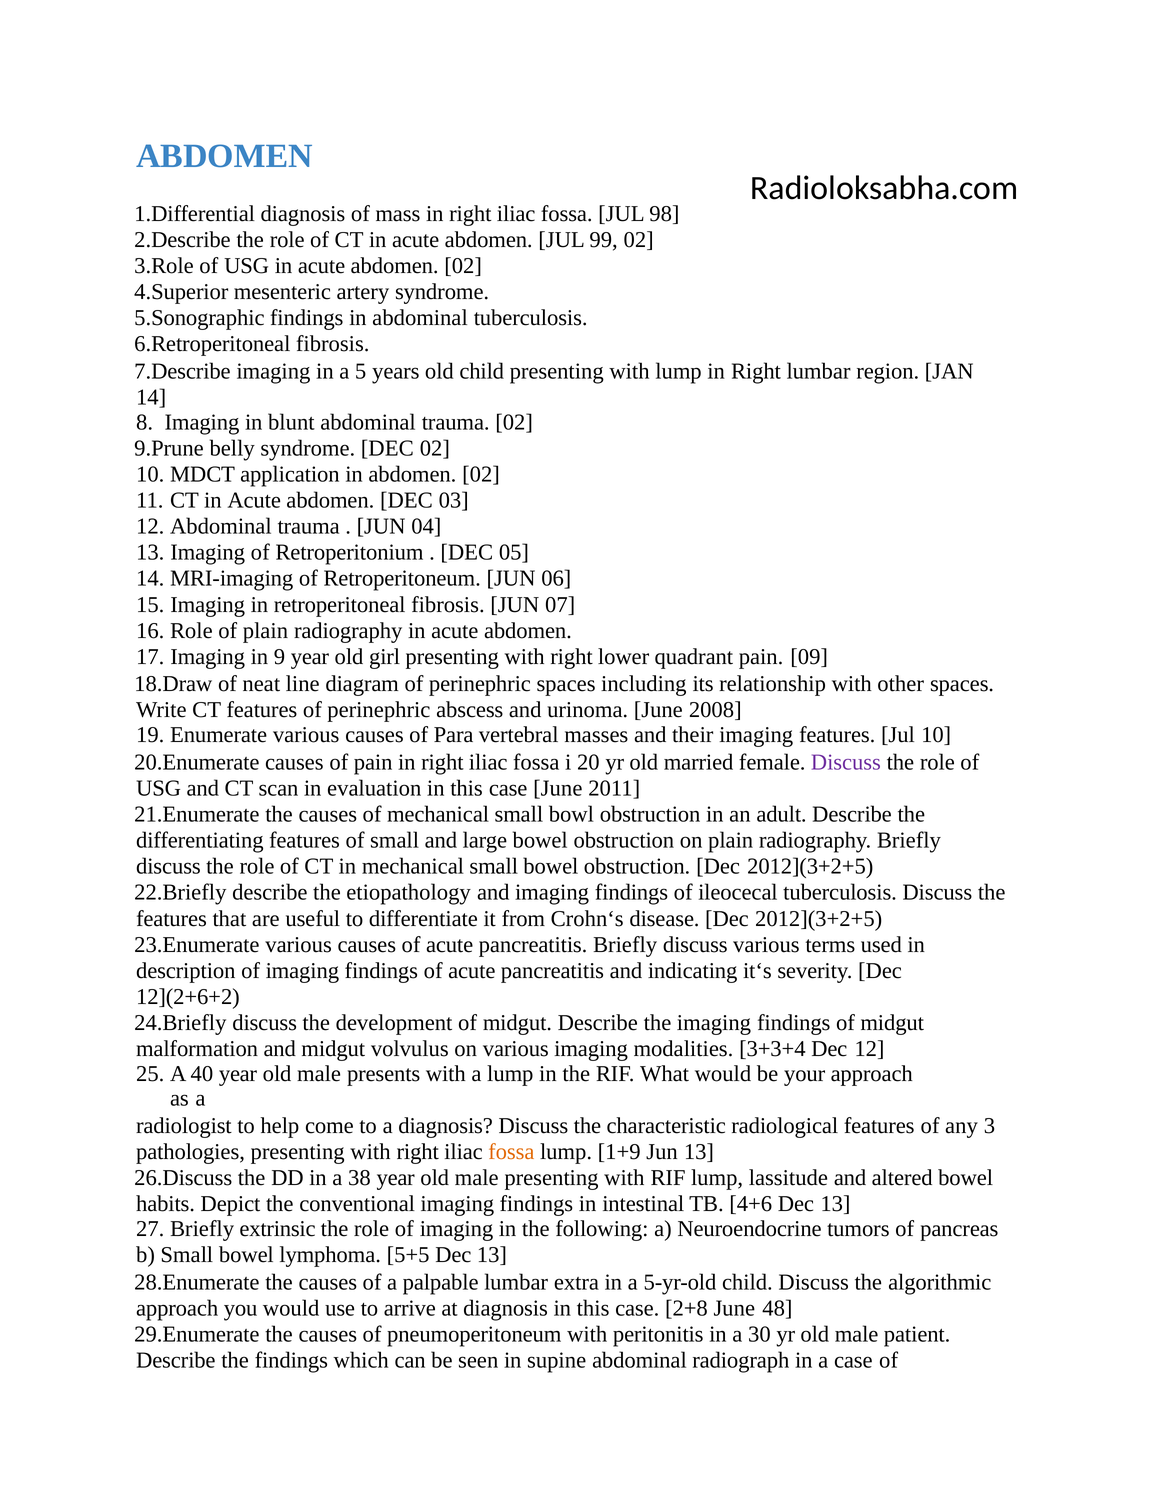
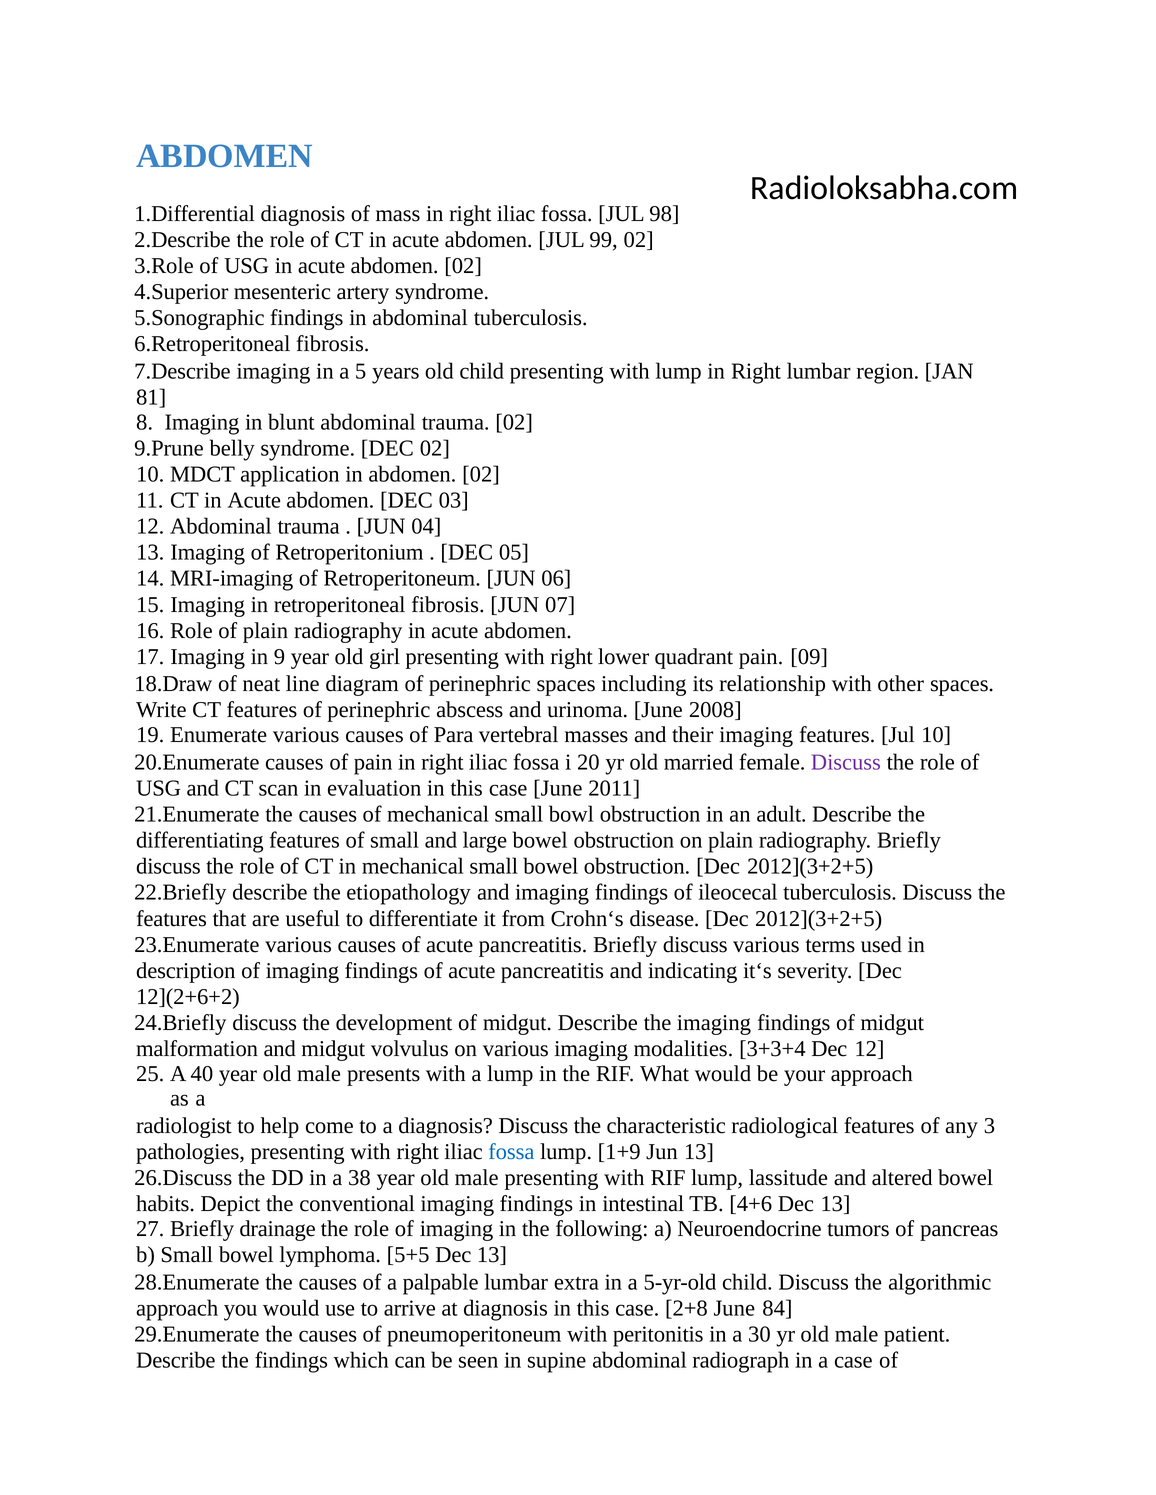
14: 14 -> 81 (151, 398)
fossa colour: orange -> blue (511, 1153)
extrinsic: extrinsic -> drainage (278, 1230)
48: 48 -> 84 (777, 1309)
